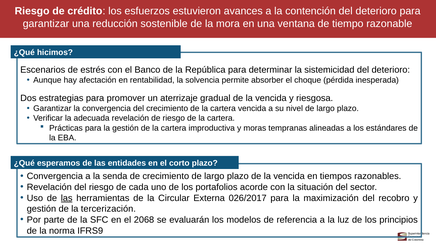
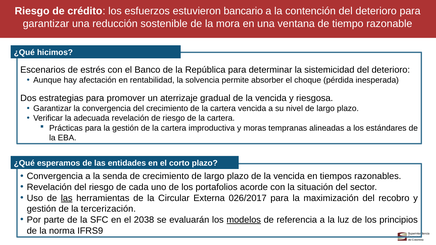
avances: avances -> bancario (243, 11)
2068: 2068 -> 2038 (144, 220)
modelos underline: none -> present (244, 220)
